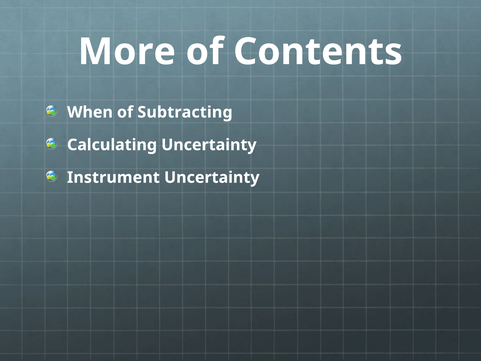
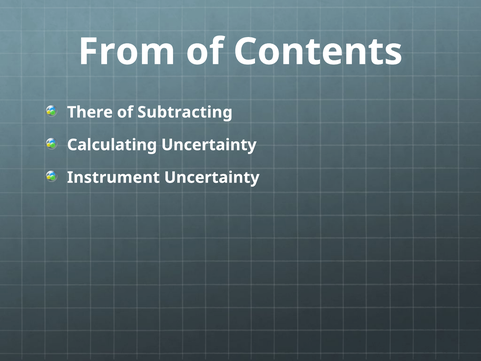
More: More -> From (127, 52)
When: When -> There (90, 112)
